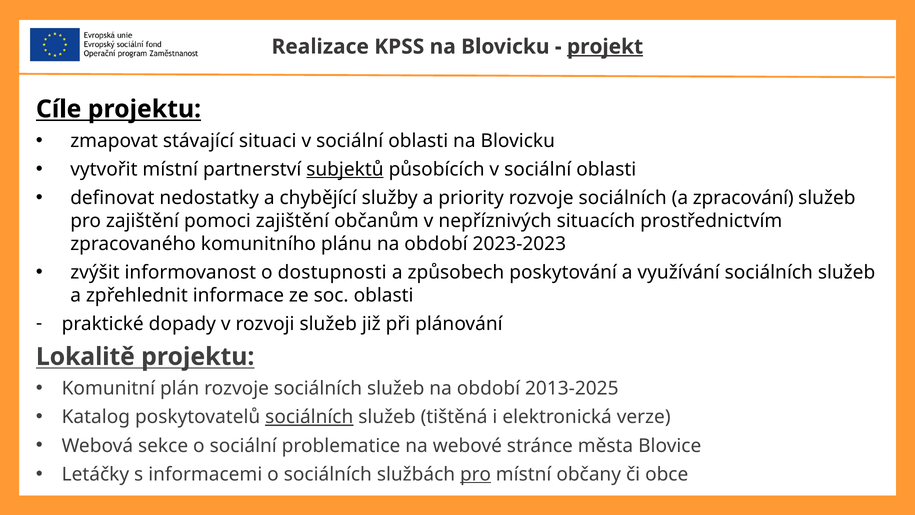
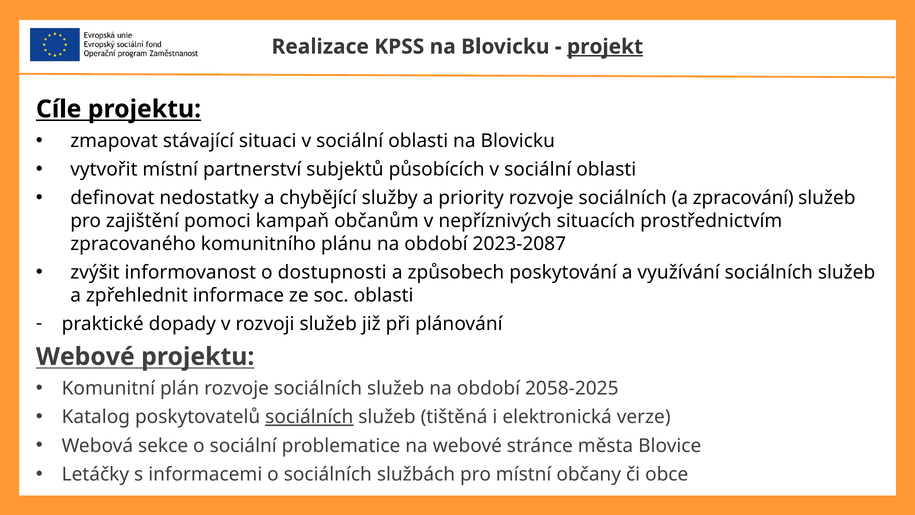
subjektů underline: present -> none (345, 169)
pomoci zajištění: zajištění -> kampaň (292, 221)
2023-2023: 2023-2023 -> 2023-2087 (519, 244)
Lokalitě: Lokalitě -> Webové (85, 356)
2013-2025: 2013-2025 -> 2058-2025 (572, 388)
pro underline: present -> none (476, 474)
